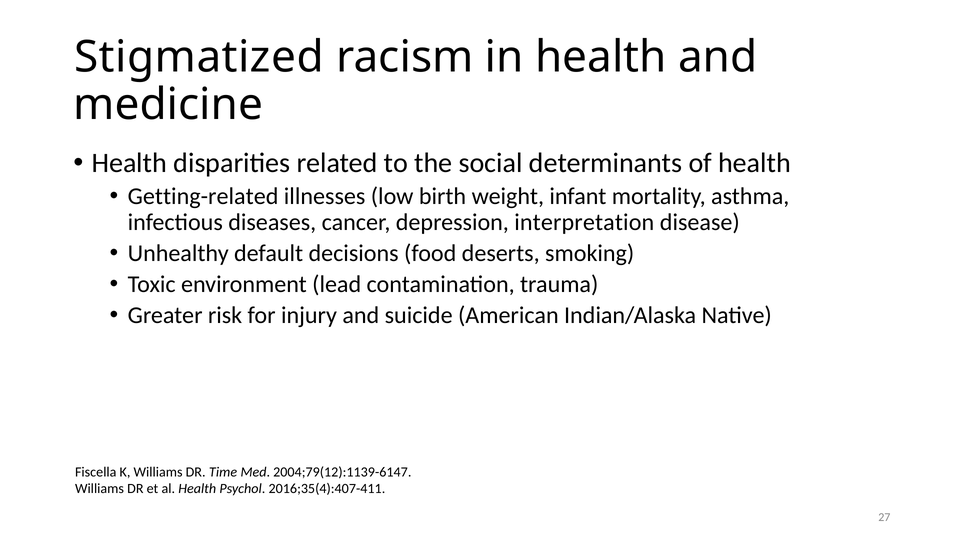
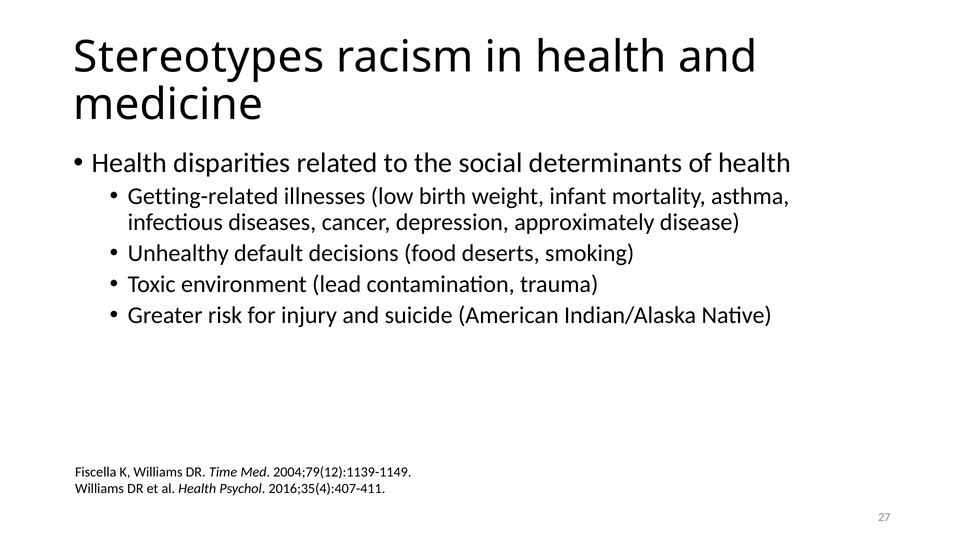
Stigmatized: Stigmatized -> Stereotypes (199, 57)
interpretation: interpretation -> approximately (584, 222)
2004;79(12):1139-6147: 2004;79(12):1139-6147 -> 2004;79(12):1139-1149 (342, 472)
